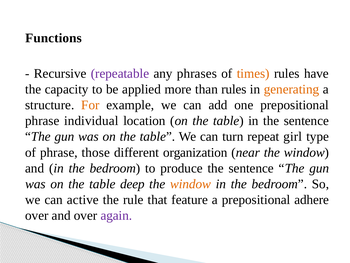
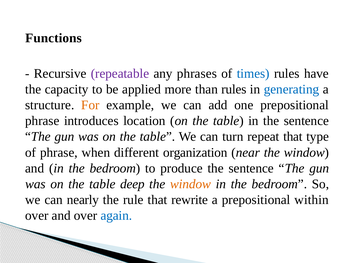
times colour: orange -> blue (253, 73)
generating colour: orange -> blue (292, 89)
individual: individual -> introduces (91, 121)
repeat girl: girl -> that (293, 136)
those: those -> when (96, 152)
active: active -> nearly (83, 199)
feature: feature -> rewrite (190, 199)
adhere: adhere -> within (312, 199)
again colour: purple -> blue (116, 215)
